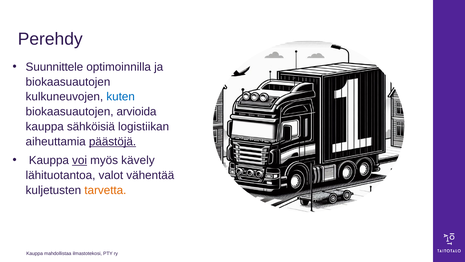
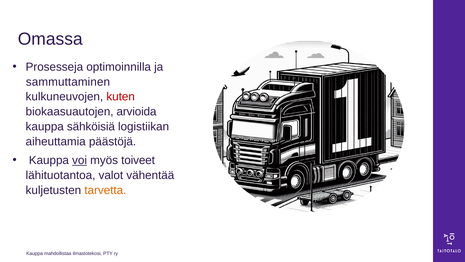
Perehdy: Perehdy -> Omassa (50, 39)
Suunnittele: Suunnittele -> Prosesseja (54, 67)
biokaasuautojen: biokaasuautojen -> sammuttaminen (68, 82)
kuten colour: blue -> red (121, 97)
päästöjä underline: present -> none (113, 141)
kävely: kävely -> toiveet (138, 160)
